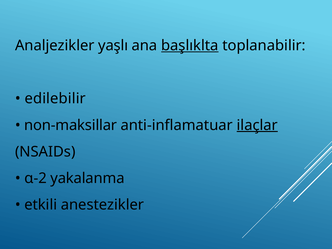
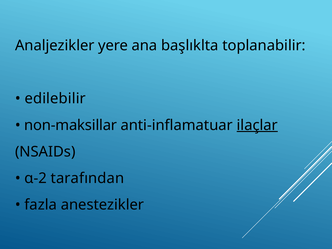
yaşlı: yaşlı -> yere (113, 46)
başlıklta underline: present -> none (190, 46)
yakalanma: yakalanma -> tarafından (87, 178)
etkili: etkili -> fazla (41, 205)
